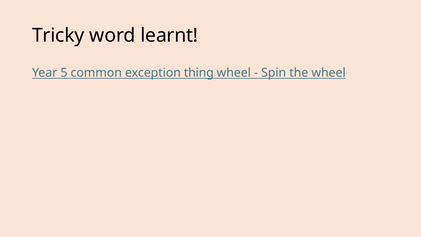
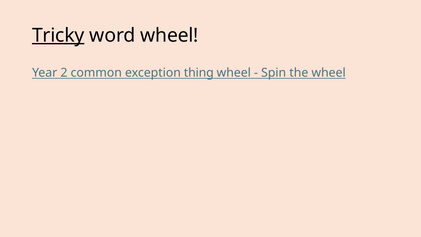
Tricky underline: none -> present (58, 35)
word learnt: learnt -> wheel (169, 35)
5: 5 -> 2 (64, 73)
